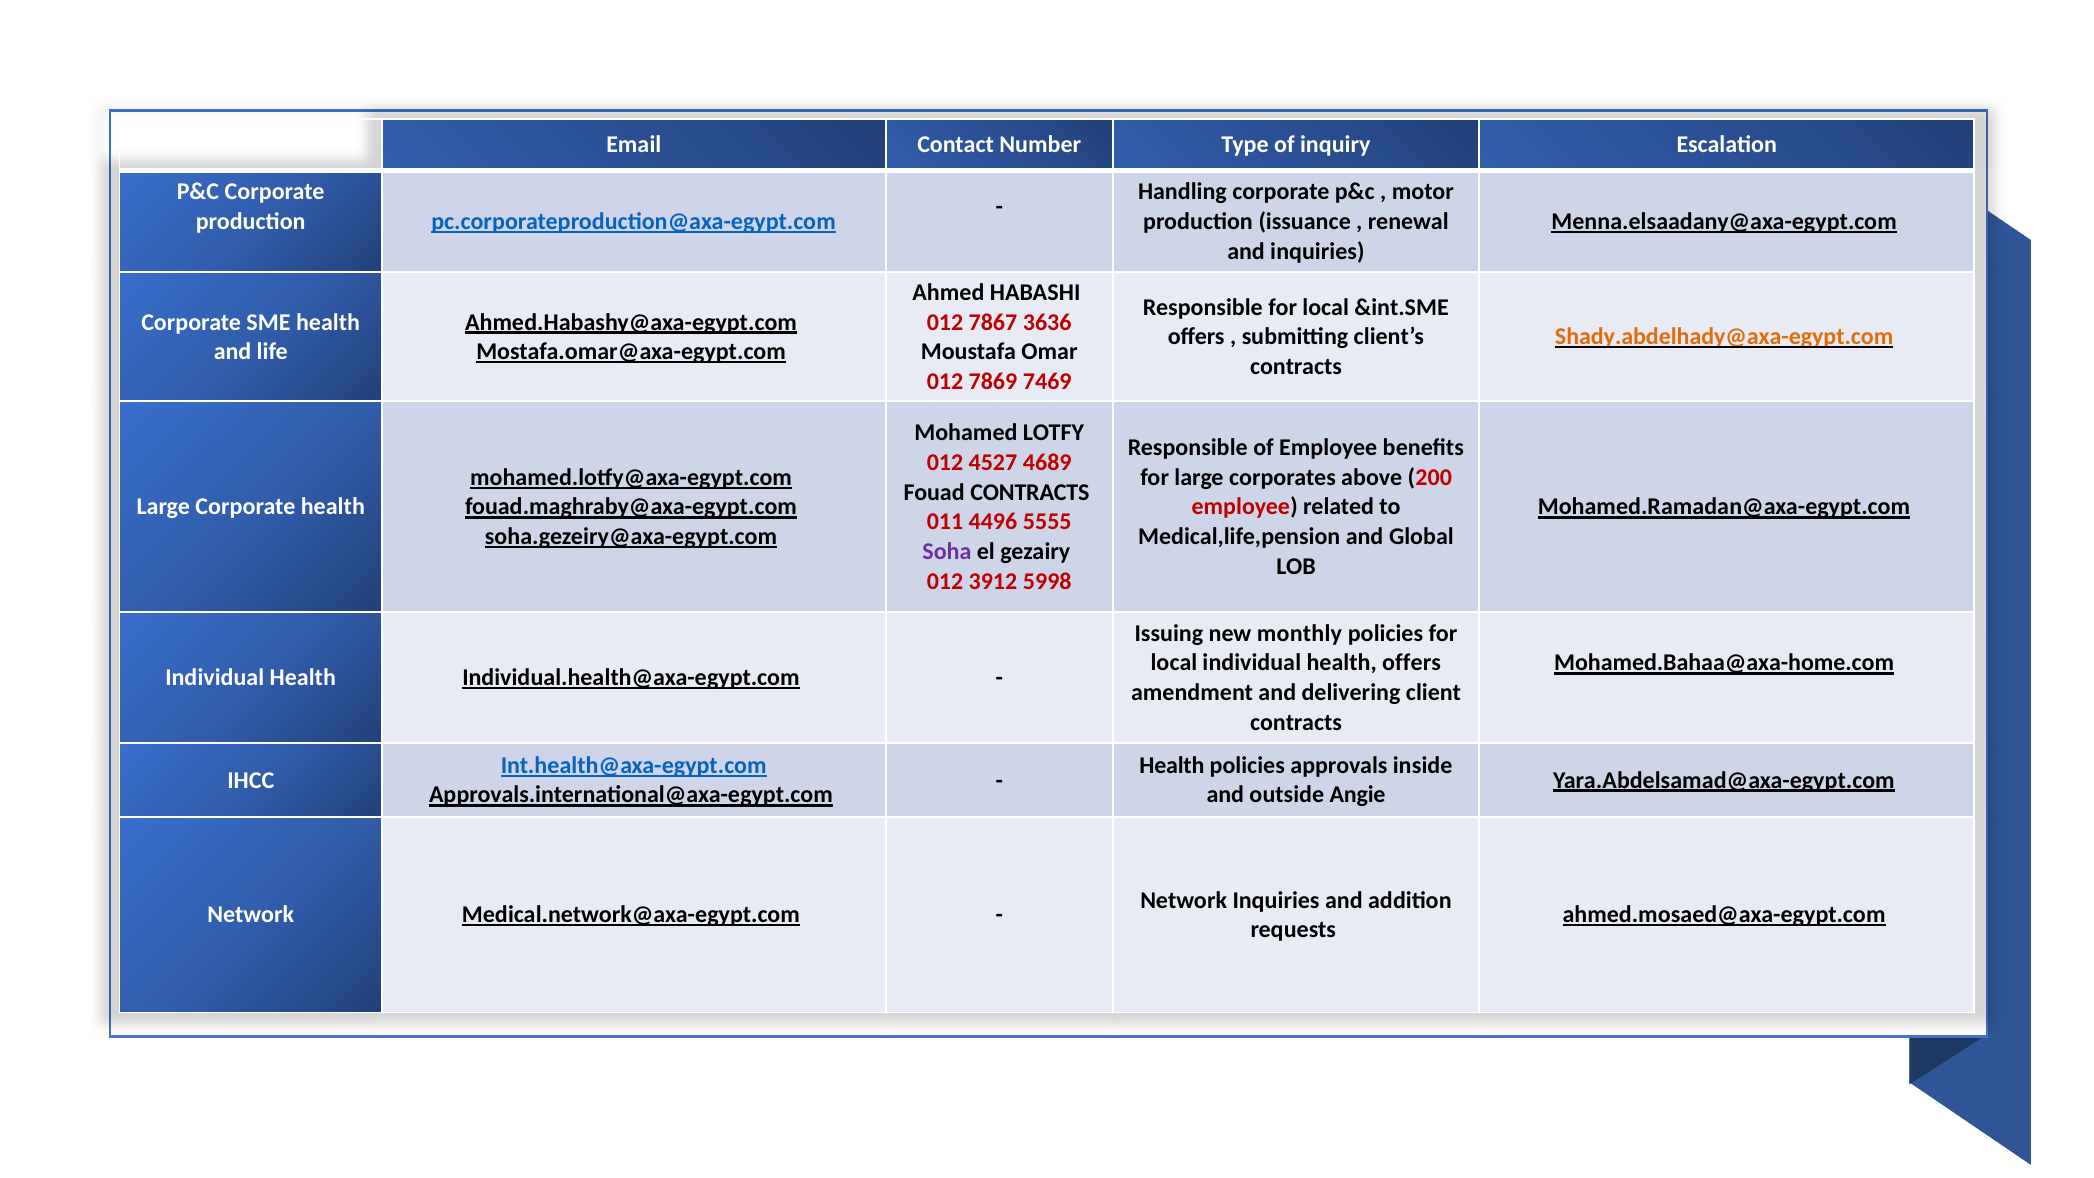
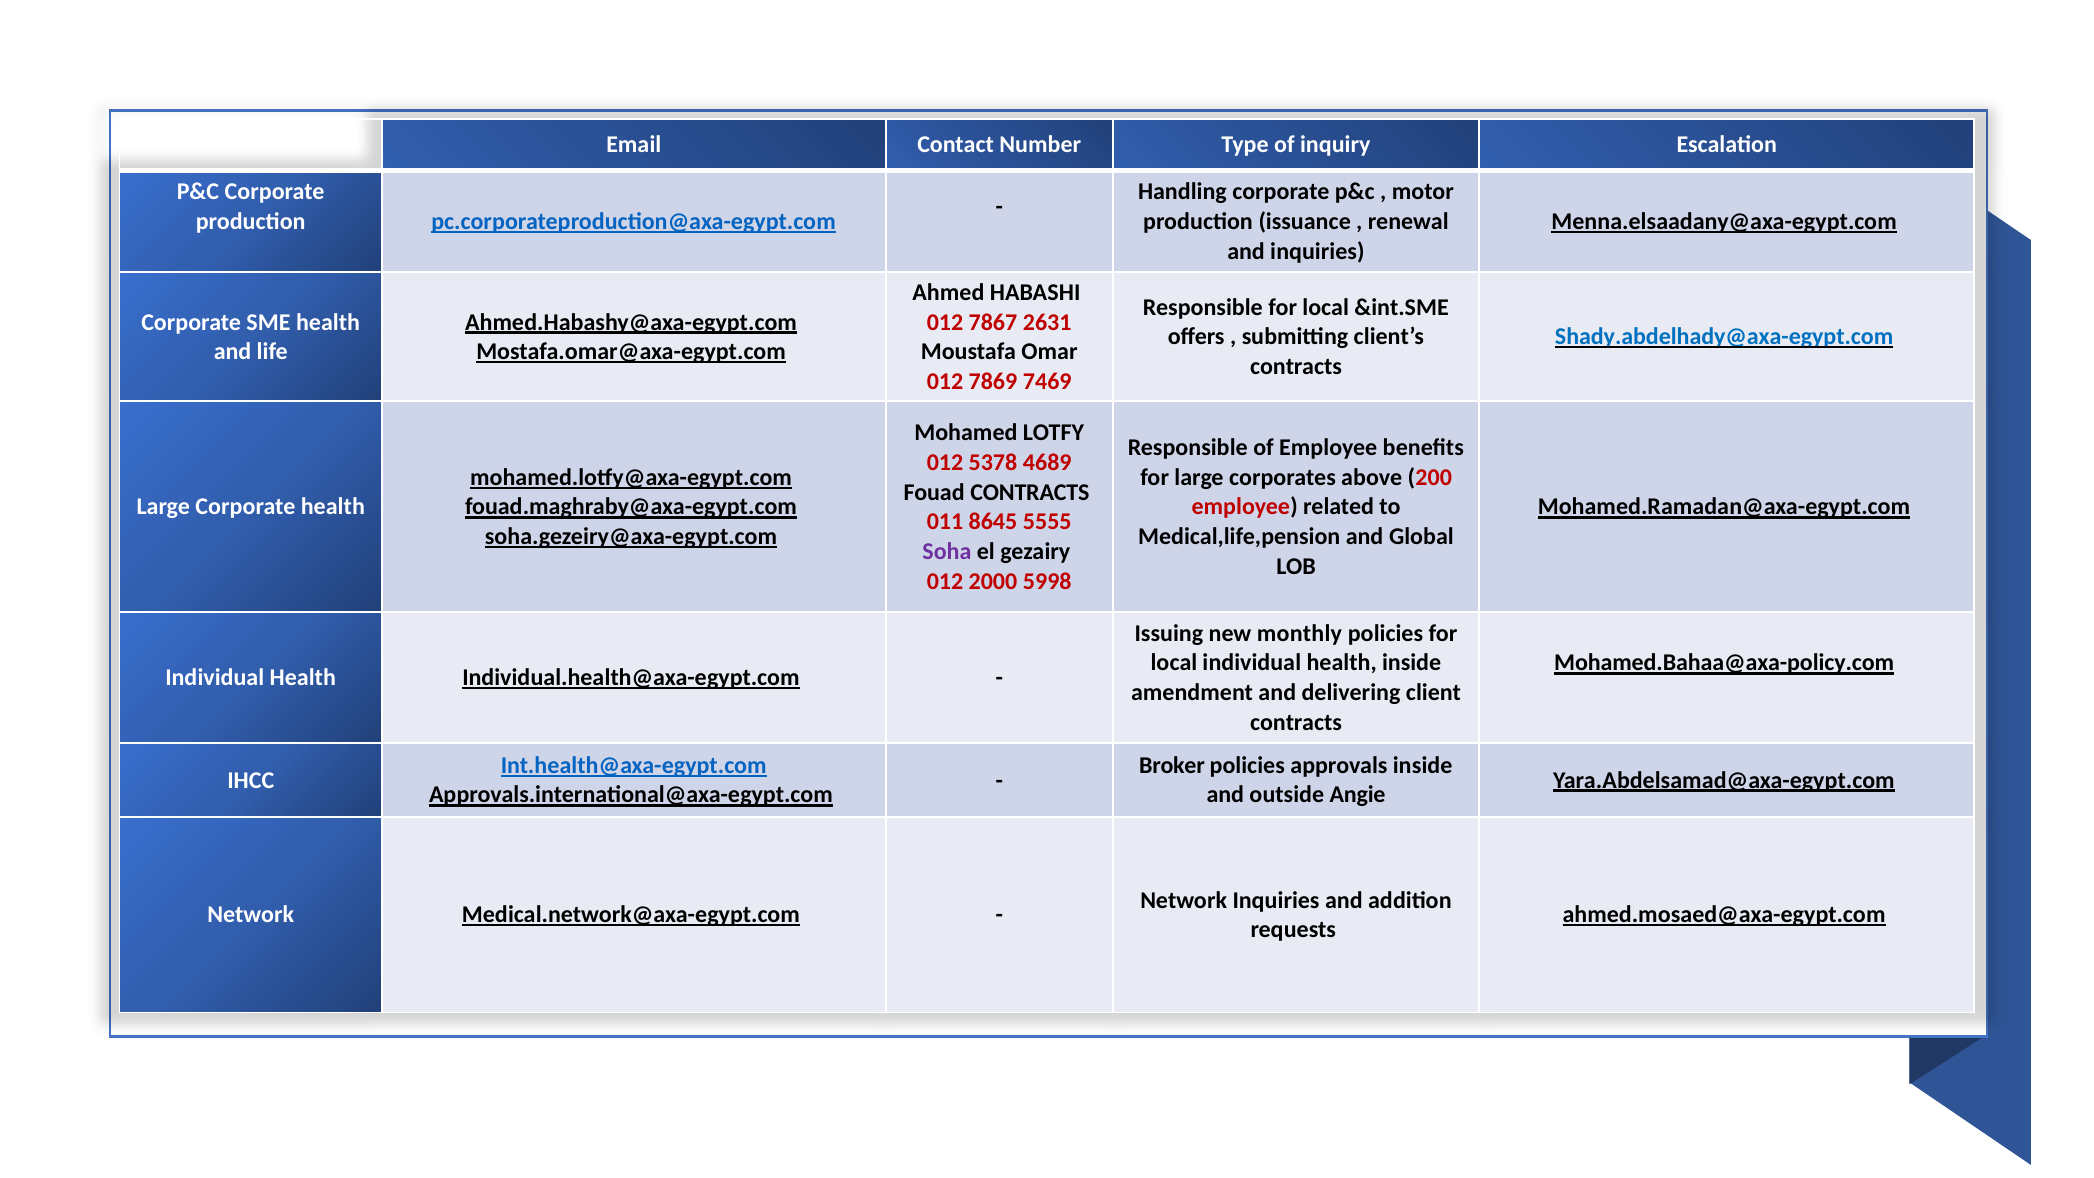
3636: 3636 -> 2631 (1047, 322)
Shady.abdelhady@axa-egypt.com colour: orange -> blue (1724, 337)
4527: 4527 -> 5378 (993, 463)
4496: 4496 -> 8645 (993, 522)
3912: 3912 -> 2000 (993, 581)
health offers: offers -> inside (1412, 663)
Mohamed.Bahaa@axa-home.com: Mohamed.Bahaa@axa-home.com -> Mohamed.Bahaa@axa-policy.com (1724, 663)
Health: Health -> Broker (1172, 765)
